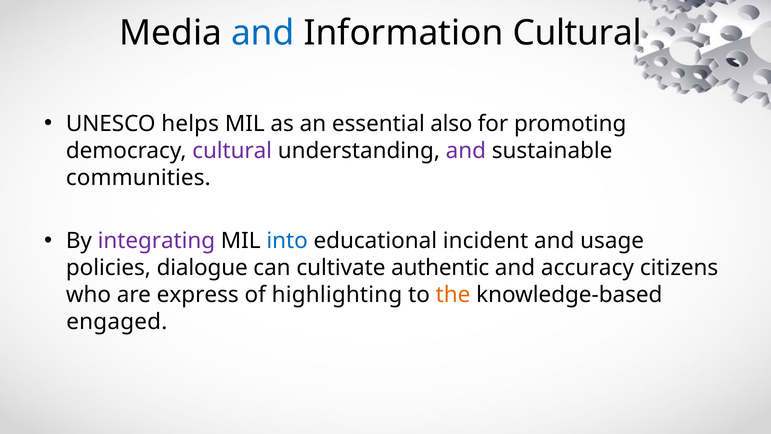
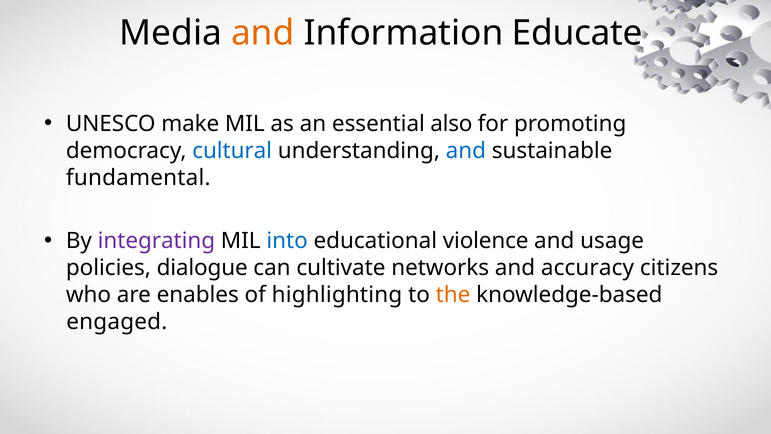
and colour: blue -> orange (263, 33)
Information Cultural: Cultural -> Educate (577, 33)
helps: helps -> make (190, 124)
cultural colour: purple -> blue (232, 151)
and colour: purple -> blue (466, 151)
communities: communities -> fundamental (138, 178)
incident: incident -> violence (486, 241)
authentic: authentic -> networks (440, 268)
express: express -> enables (198, 295)
